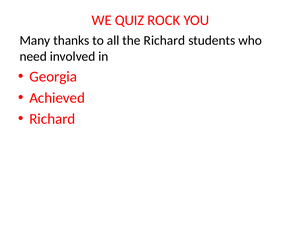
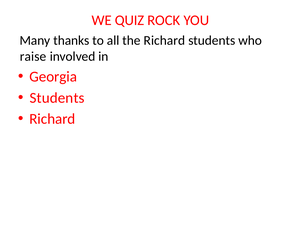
need: need -> raise (33, 56)
Achieved: Achieved -> Students (57, 98)
